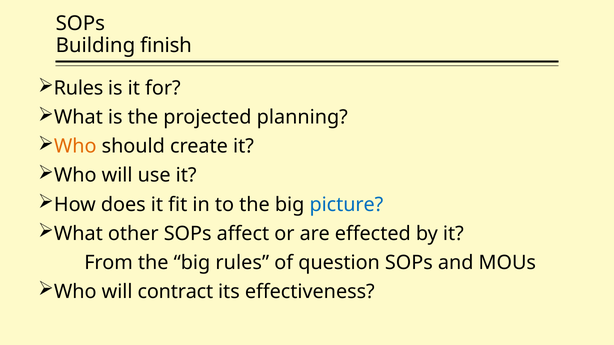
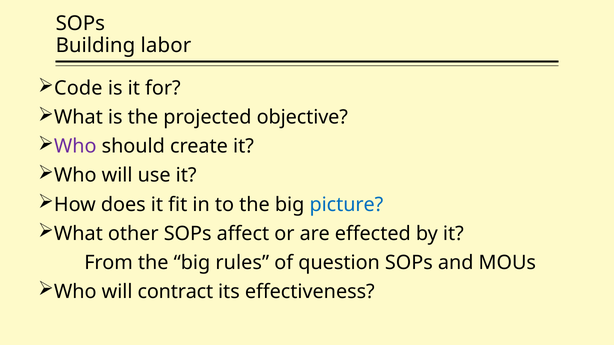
finish: finish -> labor (166, 46)
Rules: Rules -> Code (78, 89)
planning: planning -> objective (302, 118)
Who colour: orange -> purple (75, 147)
